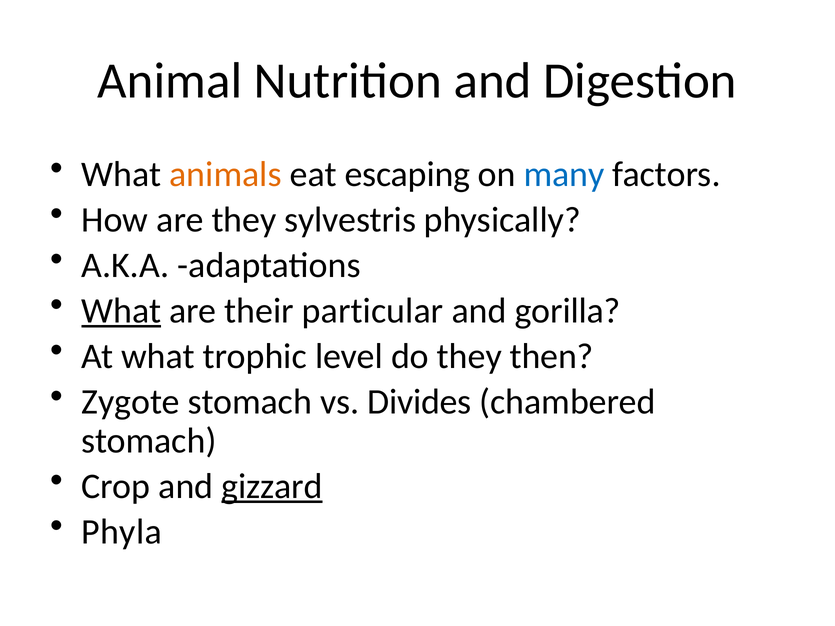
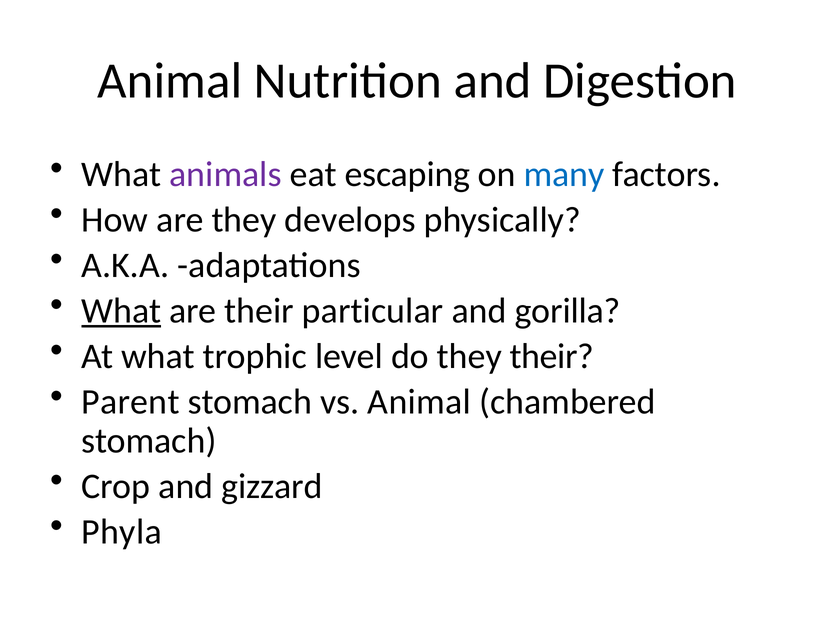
animals colour: orange -> purple (225, 174)
sylvestris: sylvestris -> develops (350, 220)
they then: then -> their (552, 357)
Zygote: Zygote -> Parent (130, 402)
vs Divides: Divides -> Animal (419, 402)
gizzard underline: present -> none (272, 486)
